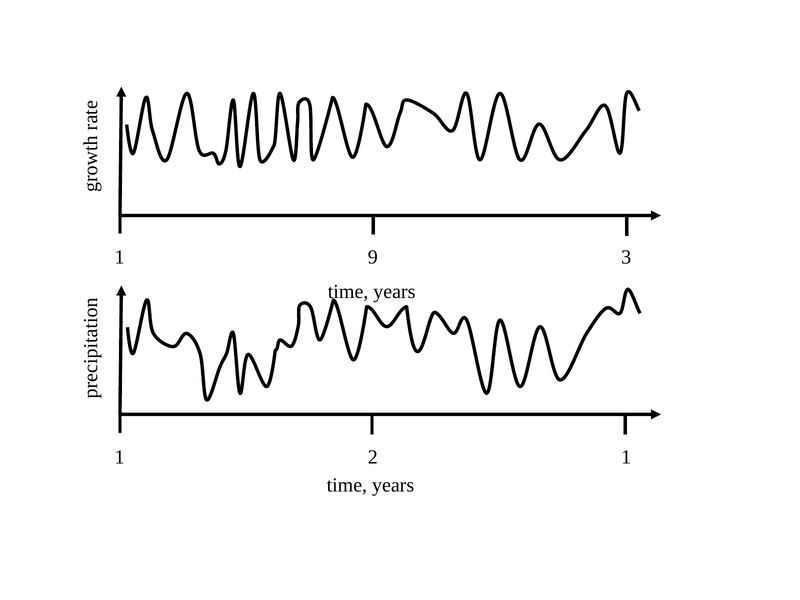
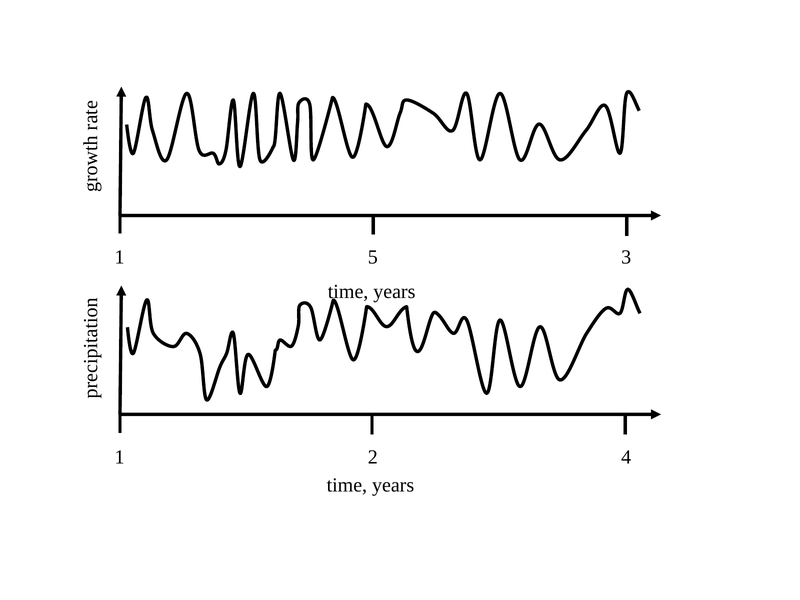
9: 9 -> 5 (373, 257)
2 1: 1 -> 4 (626, 457)
